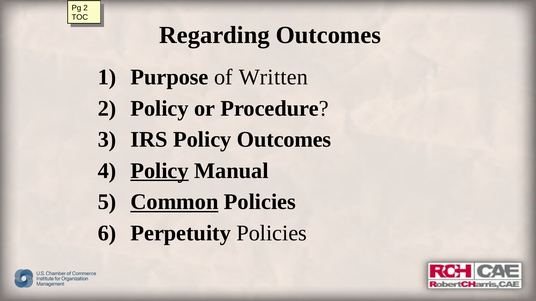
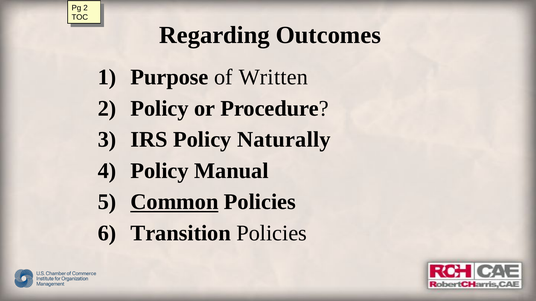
Policy Outcomes: Outcomes -> Naturally (284, 140)
Policy underline: present -> none (160, 171)
Perpetuity: Perpetuity -> Transition (181, 234)
